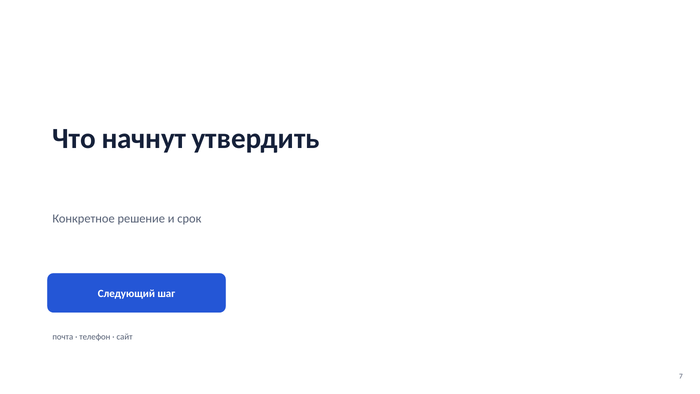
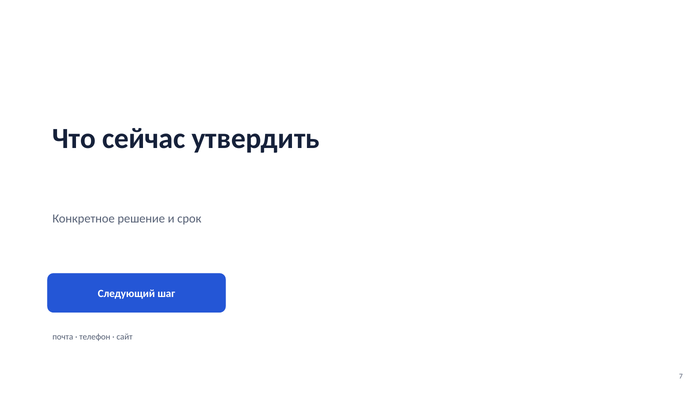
начнут: начнут -> сейчас (144, 139)
